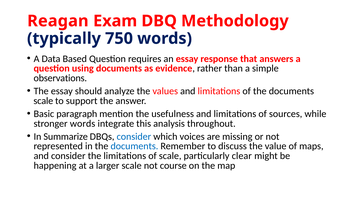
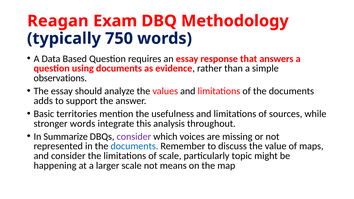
scale: scale -> adds (43, 101)
paragraph: paragraph -> territories (77, 114)
consider colour: blue -> purple (134, 137)
clear: clear -> topic (242, 156)
course: course -> means (173, 166)
